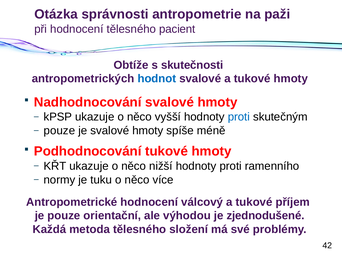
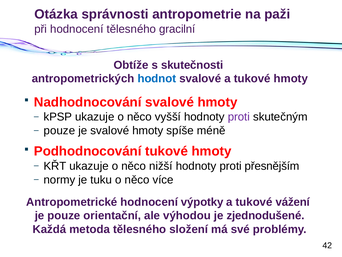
pacient: pacient -> gracilní (177, 29)
proti colour: blue -> purple (239, 117)
ramenního: ramenního -> přesnějším (272, 166)
válcový: válcový -> výpotky (202, 202)
příjem: příjem -> vážení (293, 202)
